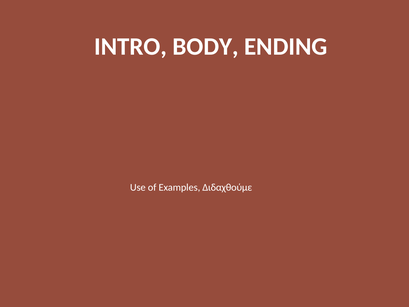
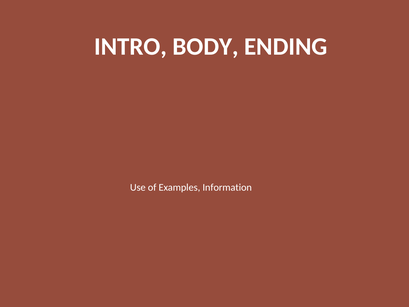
Διδαχθούμε: Διδαχθούμε -> Information (227, 187)
